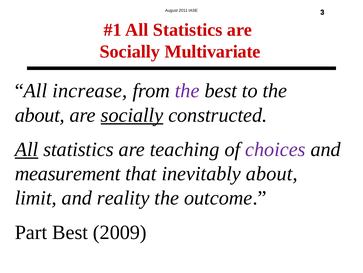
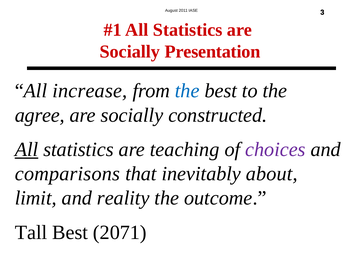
Multivariate: Multivariate -> Presentation (213, 51)
the colour: purple -> blue (187, 91)
about: about -> agree (40, 115)
socially underline: present -> none (132, 115)
measurement: measurement -> comparisons (67, 173)
Part: Part -> Tall (31, 232)
2009: 2009 -> 2071 (120, 232)
